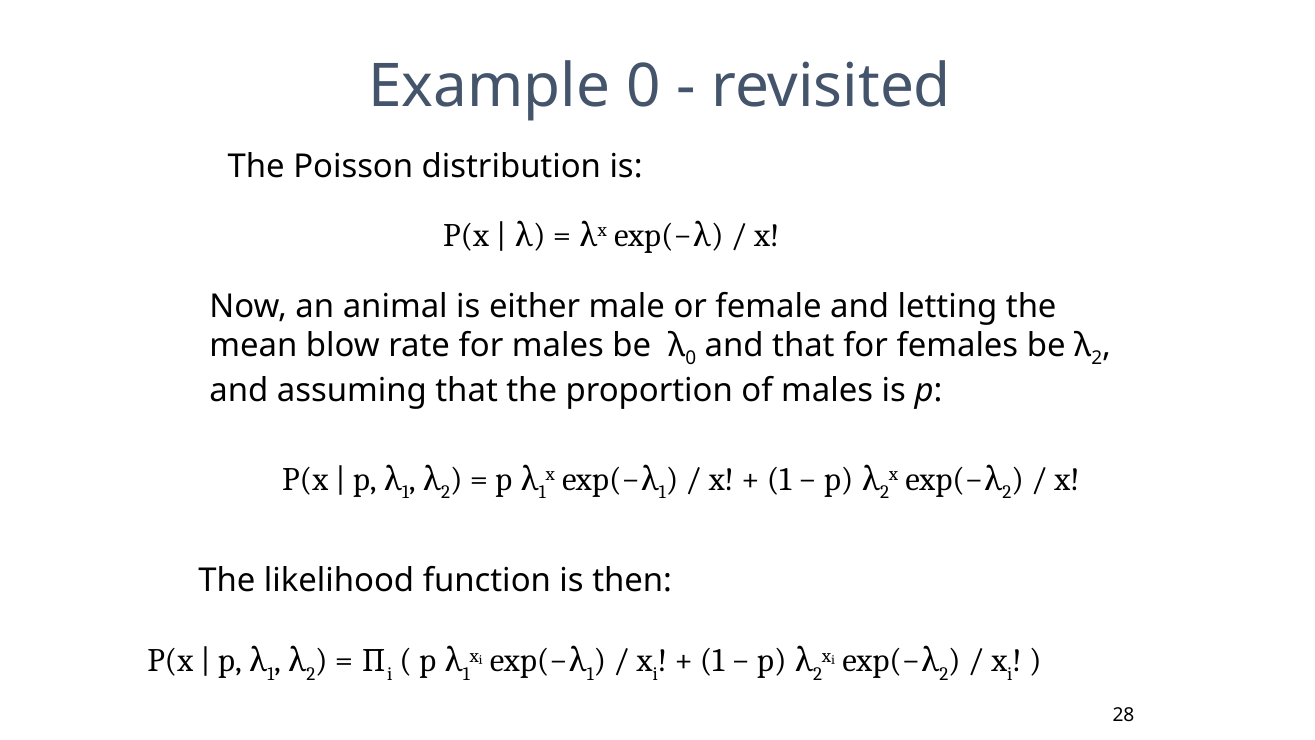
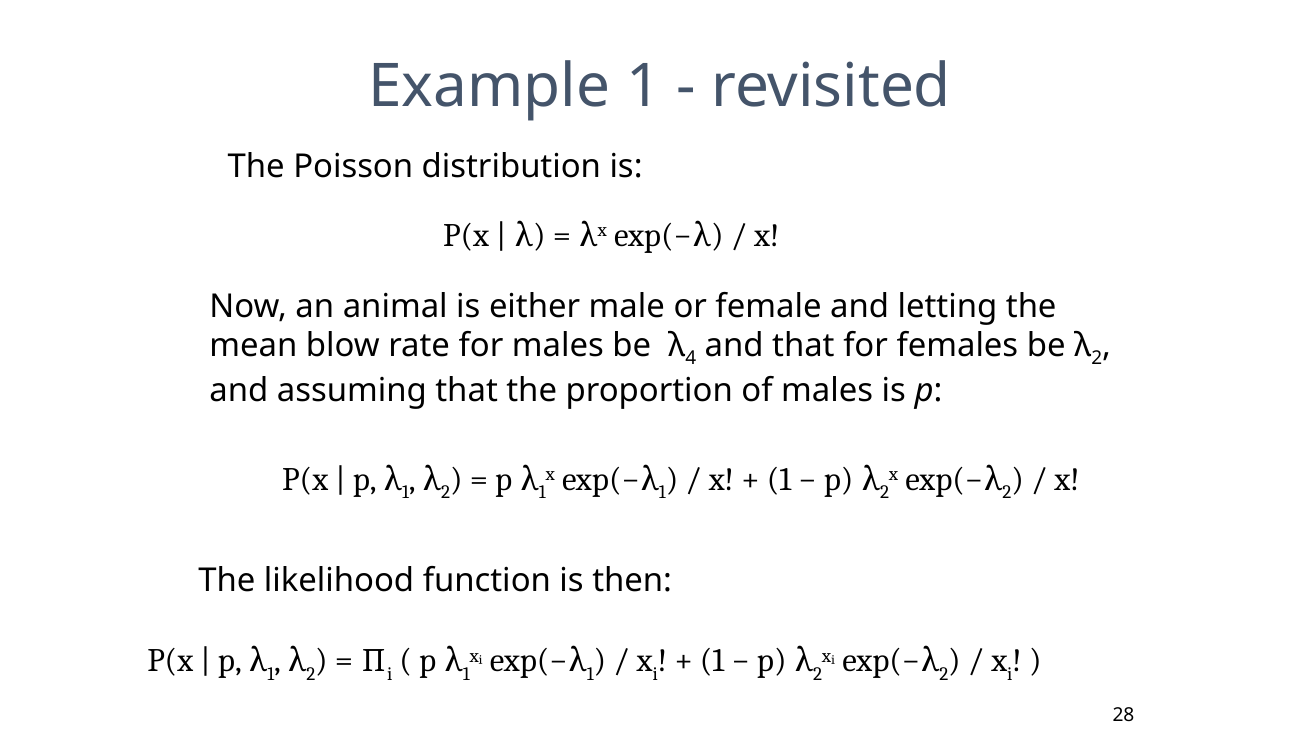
Example 0: 0 -> 1 (643, 87)
λ 0: 0 -> 4 (691, 359)
